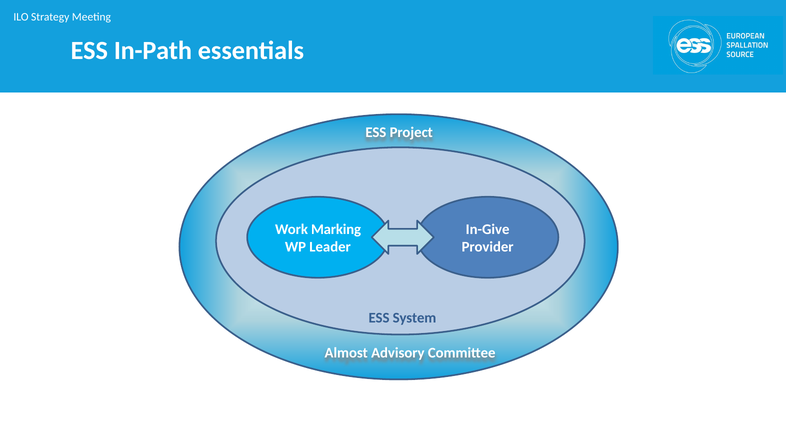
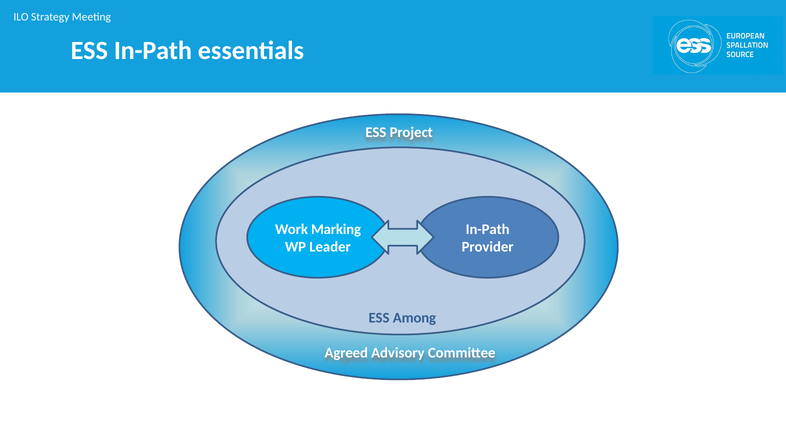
In-Give: In-Give -> In-Path (488, 229)
System: System -> Among (414, 318)
Almost: Almost -> Agreed (346, 353)
